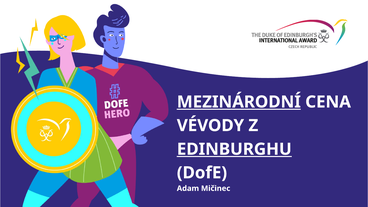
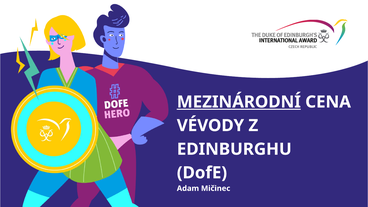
EDINBURGHU underline: present -> none (234, 149)
